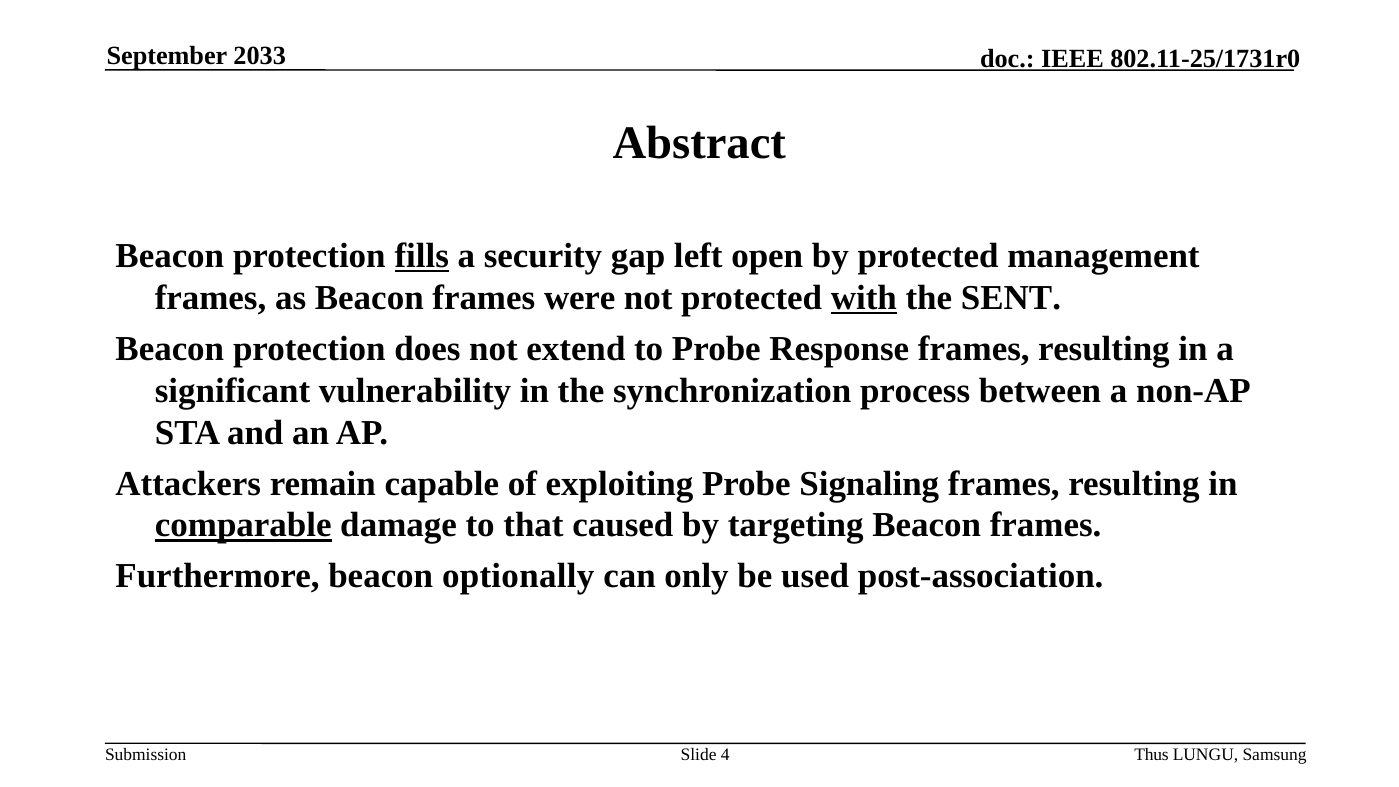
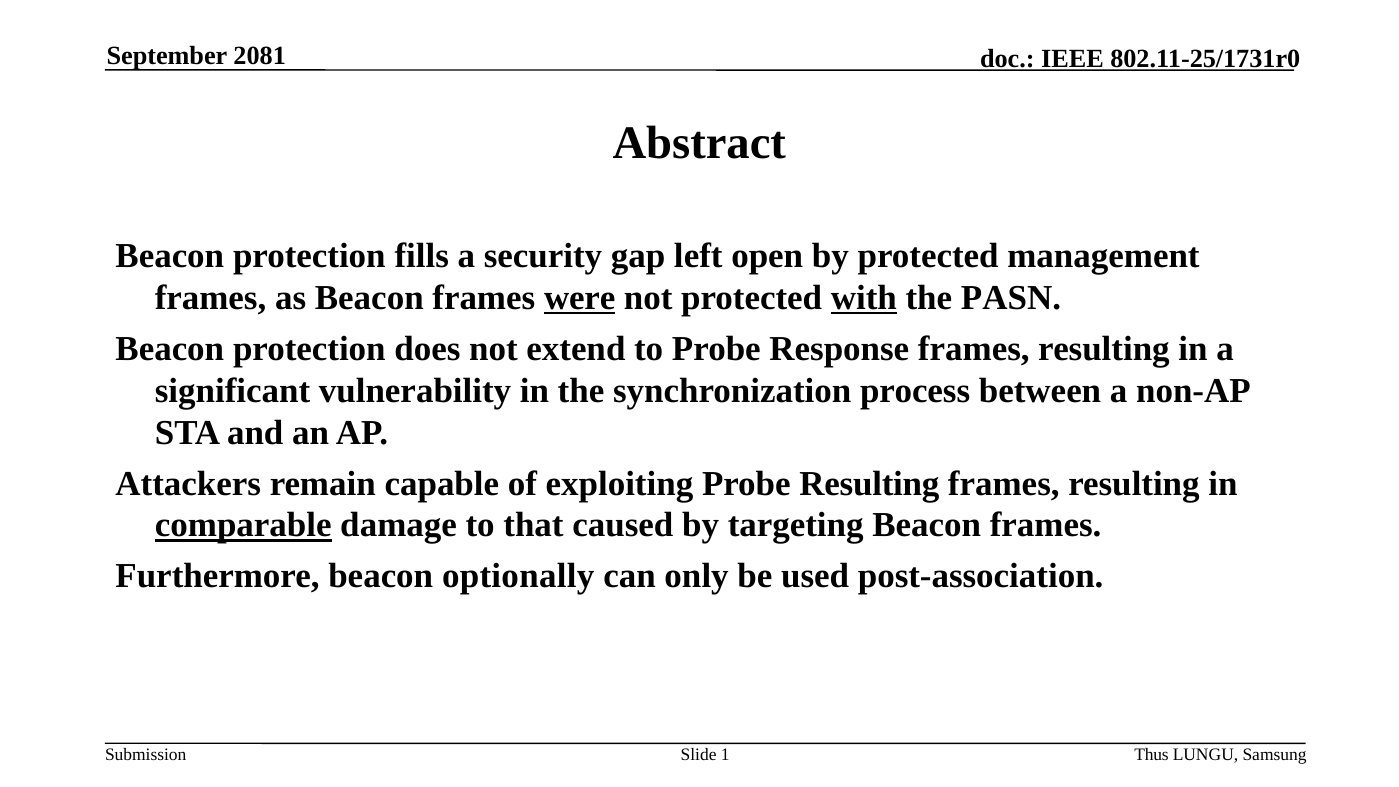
2033: 2033 -> 2081 (260, 56)
fills underline: present -> none (422, 256)
were underline: none -> present (580, 298)
SENT: SENT -> PASN (1011, 298)
Probe Signaling: Signaling -> Resulting (869, 483)
4: 4 -> 1 (725, 755)
